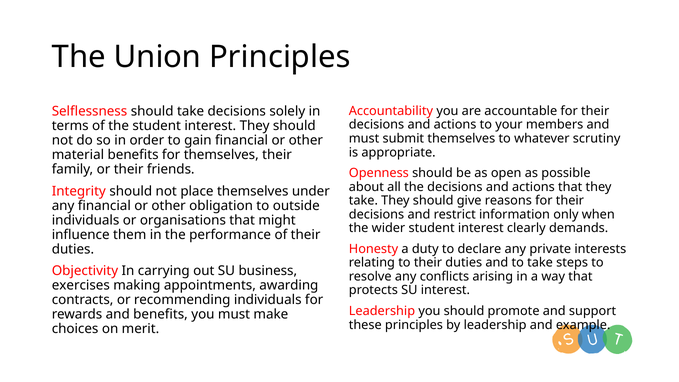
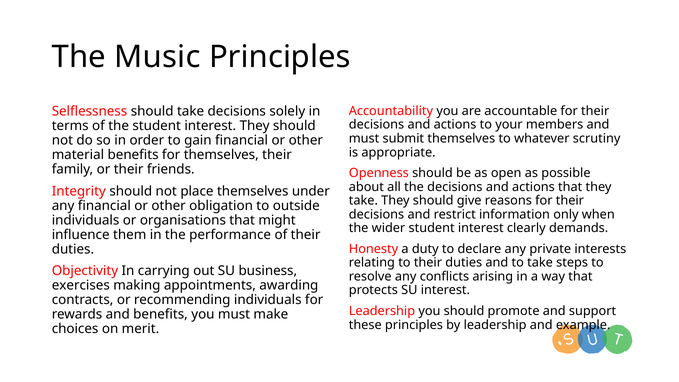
Union: Union -> Music (157, 57)
